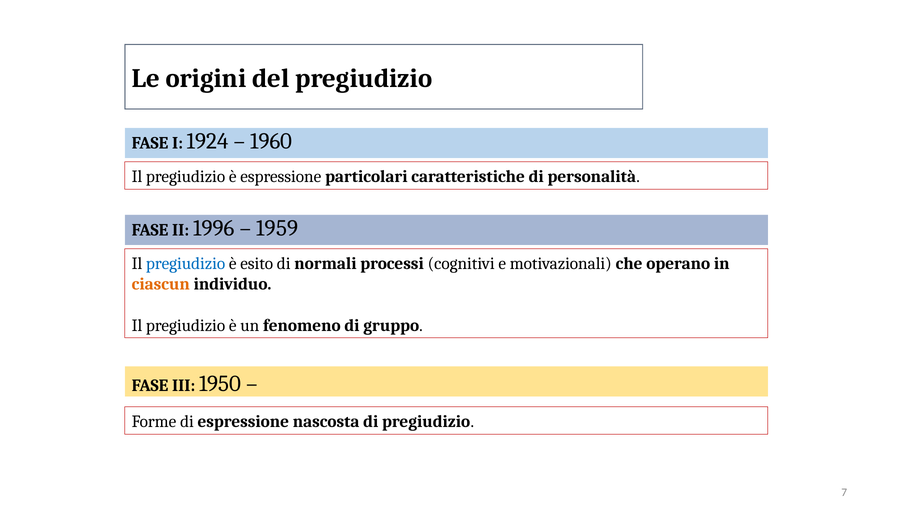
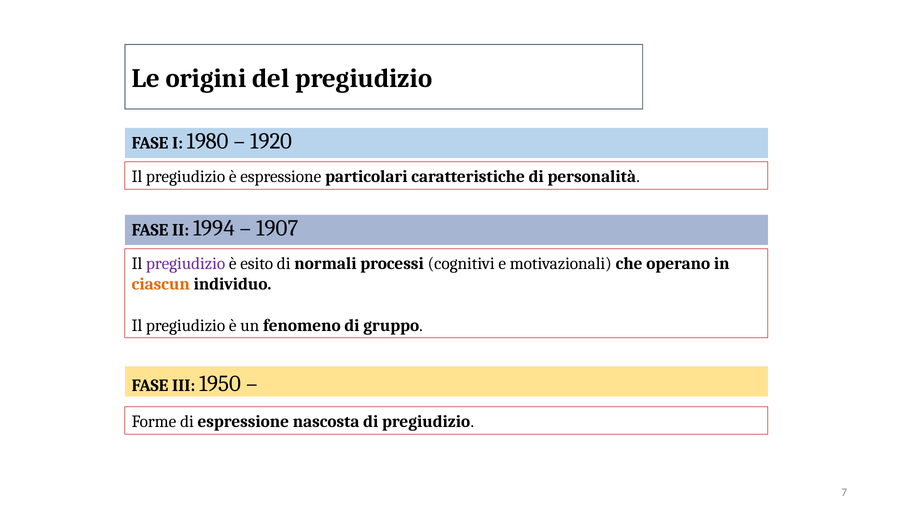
1924: 1924 -> 1980 (208, 141)
1960: 1960 -> 1920 (271, 141)
1996: 1996 -> 1994 (214, 228)
1959: 1959 -> 1907 (277, 228)
pregiudizio colour: blue -> purple (186, 263)
